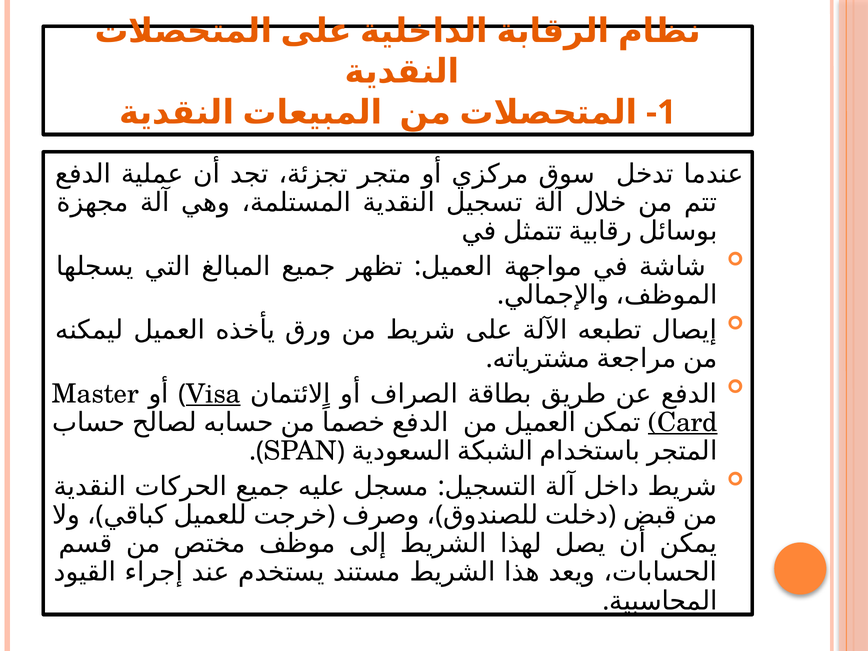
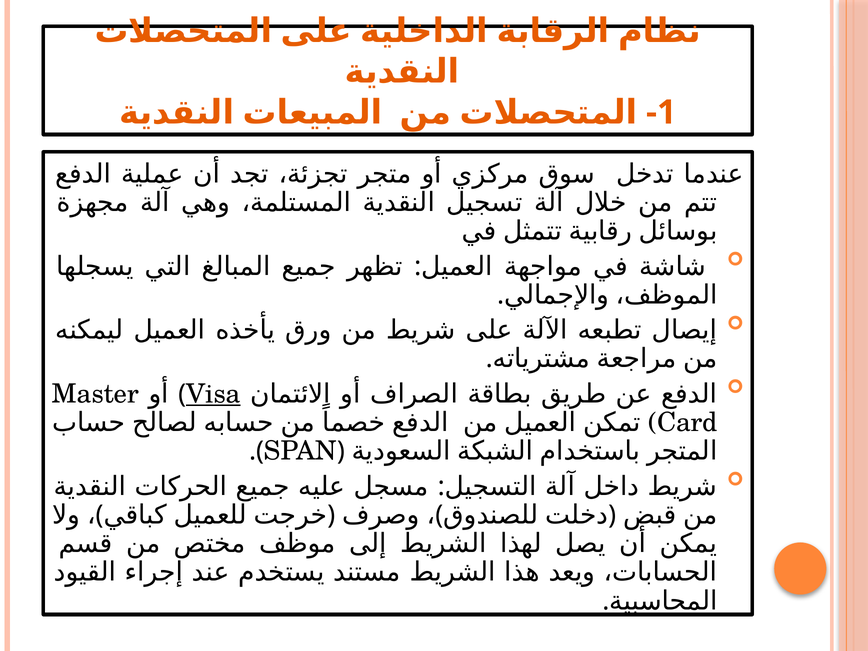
Card underline: present -> none (683, 423)
